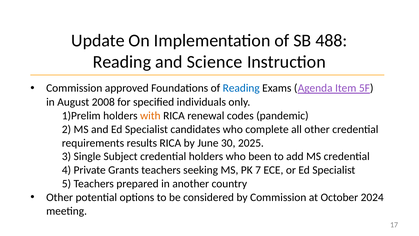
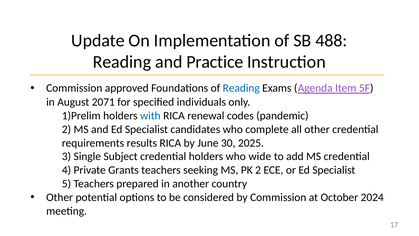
Science: Science -> Practice (215, 62)
2008: 2008 -> 2071 (103, 102)
with colour: orange -> blue (150, 116)
been: been -> wide (260, 156)
PK 7: 7 -> 2 (258, 170)
